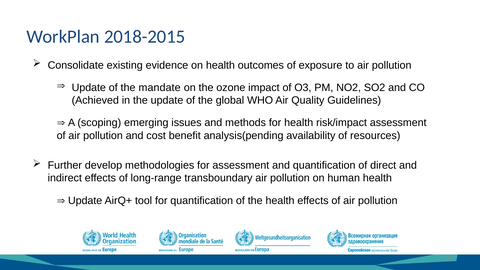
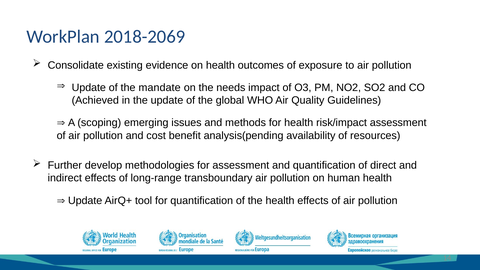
2018-2015: 2018-2015 -> 2018-2069 (145, 37)
ozone: ozone -> needs (231, 88)
